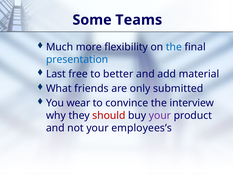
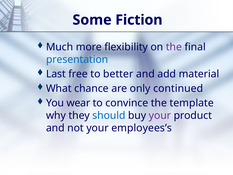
Teams: Teams -> Fiction (139, 20)
the colour: blue -> purple (174, 47)
friends: friends -> chance (91, 88)
submitted: submitted -> continued (178, 88)
interview: interview -> template (192, 103)
should colour: red -> blue (109, 115)
